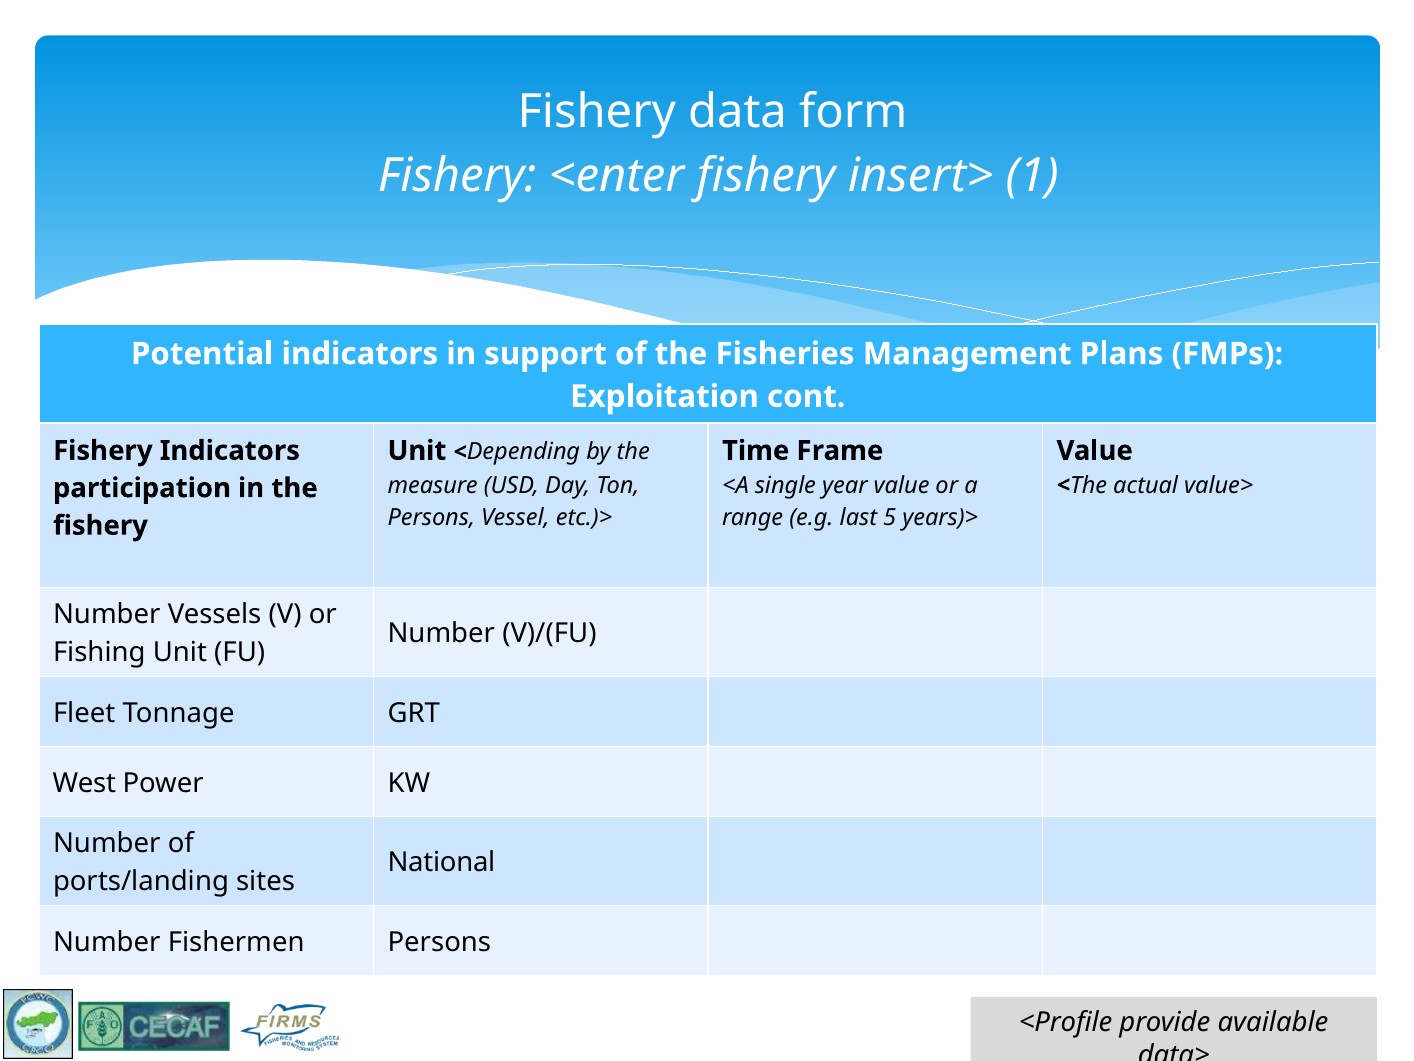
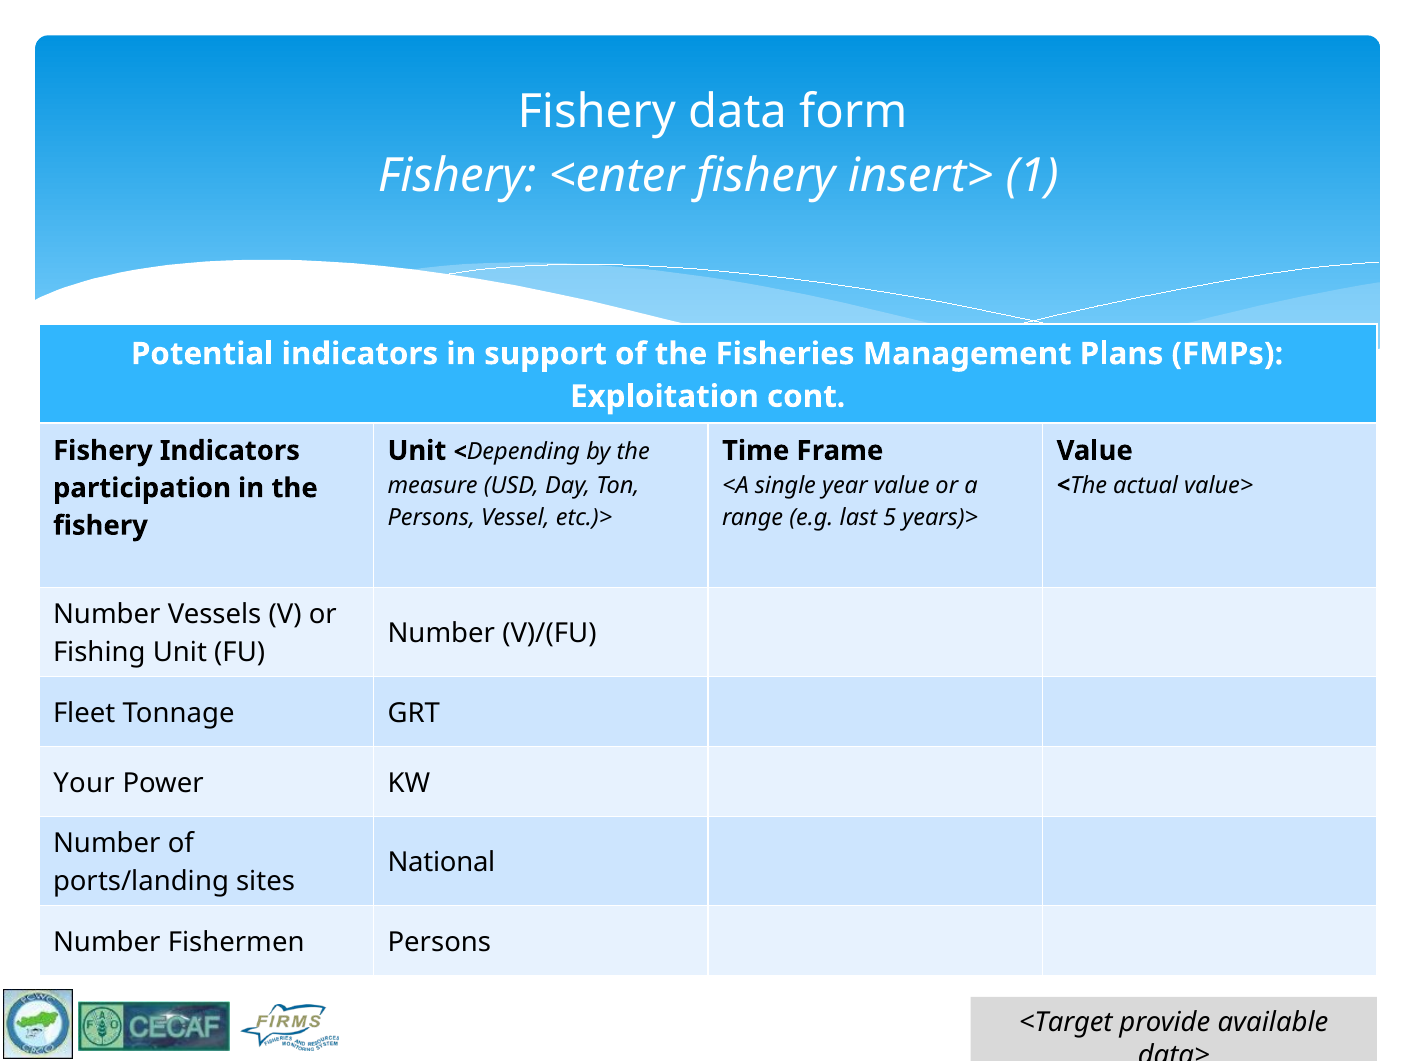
West: West -> Your (84, 783)
<Profile: <Profile -> <Target (1066, 1022)
